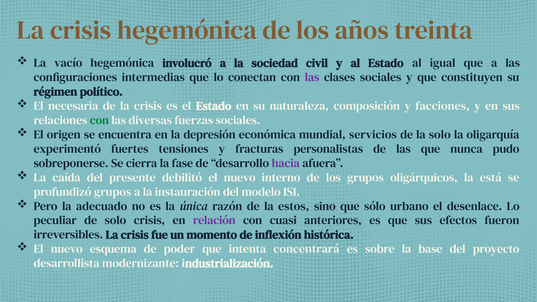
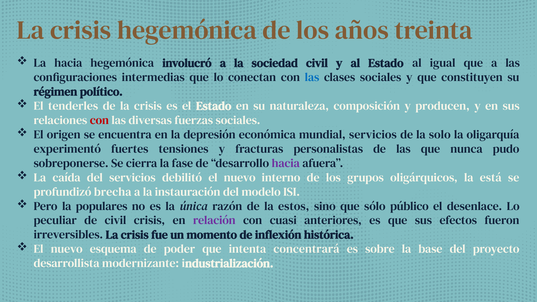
La vacío: vacío -> hacia (68, 63)
las colour: purple -> blue (312, 77)
necesaria: necesaria -> tenderles (73, 106)
facciones: facciones -> producen (443, 106)
con colour: green -> red (99, 120)
del presente: presente -> servicios (132, 178)
profundizó grupos: grupos -> brecha (113, 192)
adecuado: adecuado -> populares (102, 206)
urbano: urbano -> público (409, 206)
de solo: solo -> civil (115, 220)
